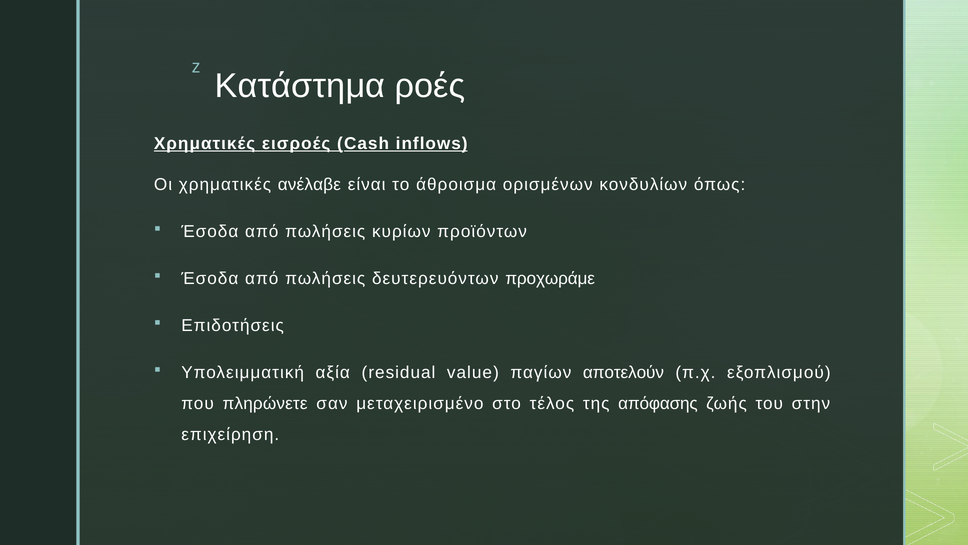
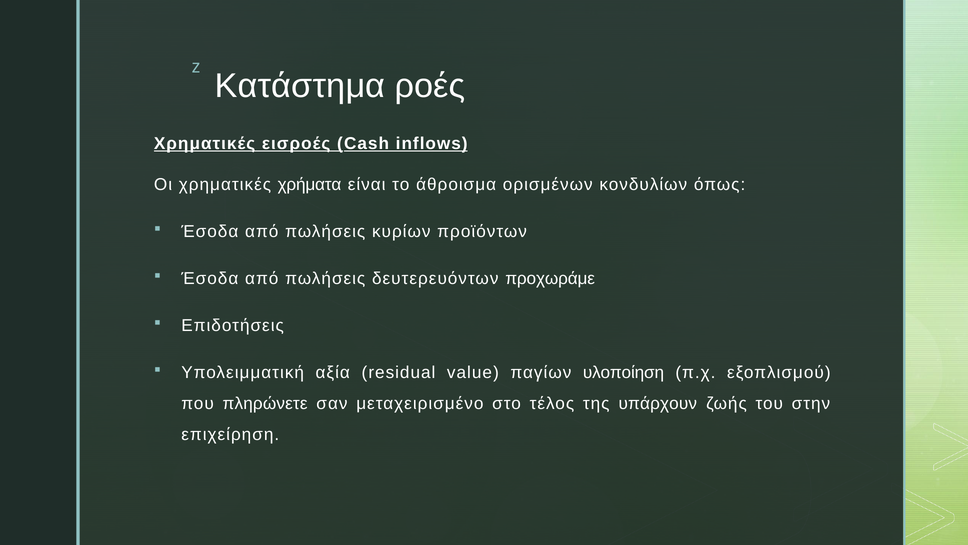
ανέλαβε: ανέλαβε -> χρήματα (310, 184)
αποτελούν: αποτελούν -> υλοποίηση (623, 372)
απόφασης: απόφασης -> υπάρχουν (658, 403)
